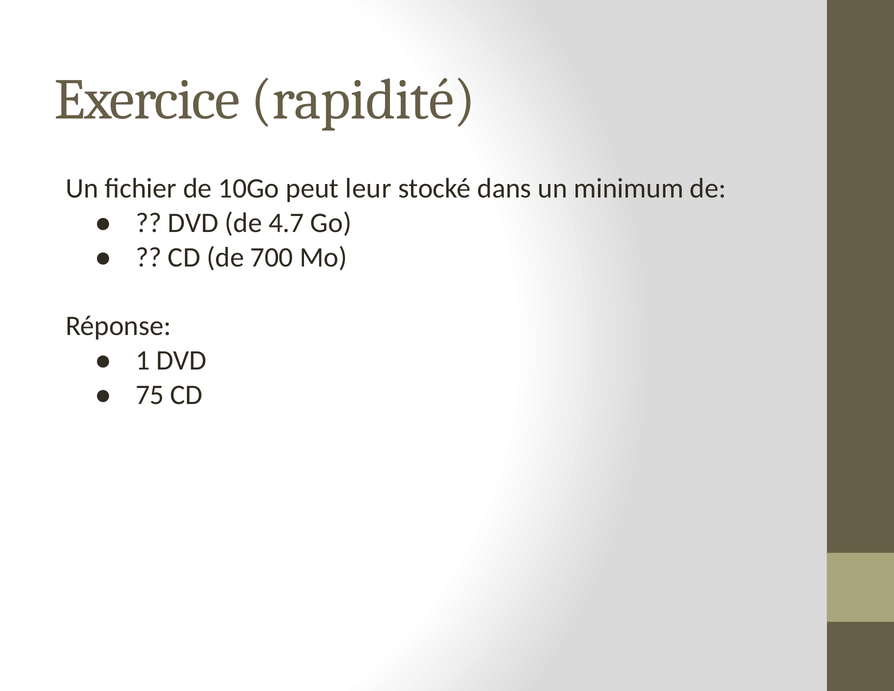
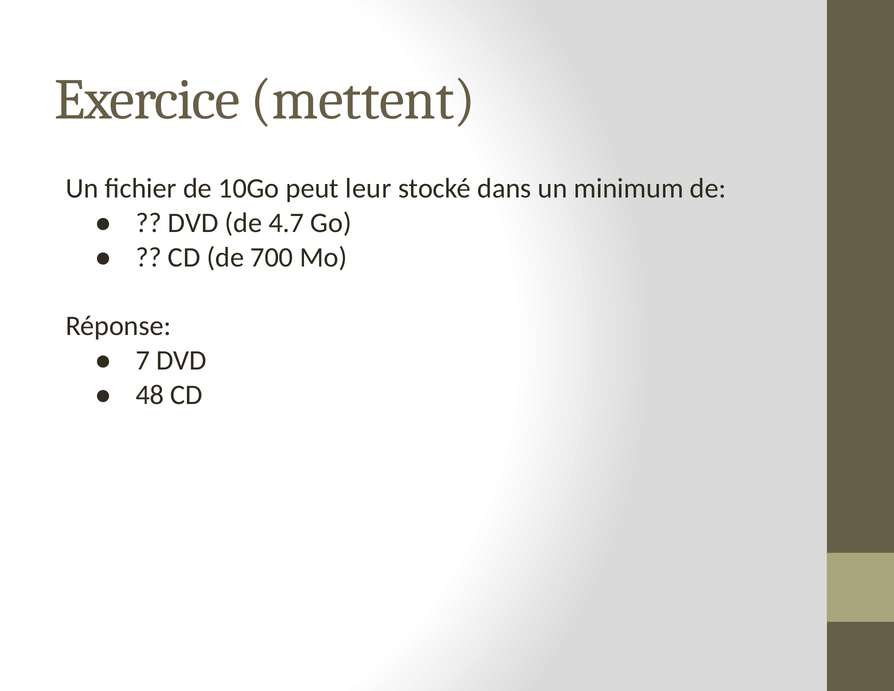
rapidité: rapidité -> mettent (363, 100)
1: 1 -> 7 (143, 360)
75: 75 -> 48 (150, 395)
